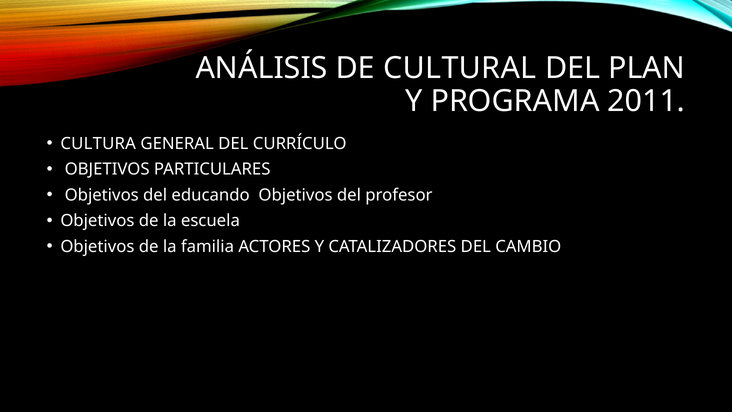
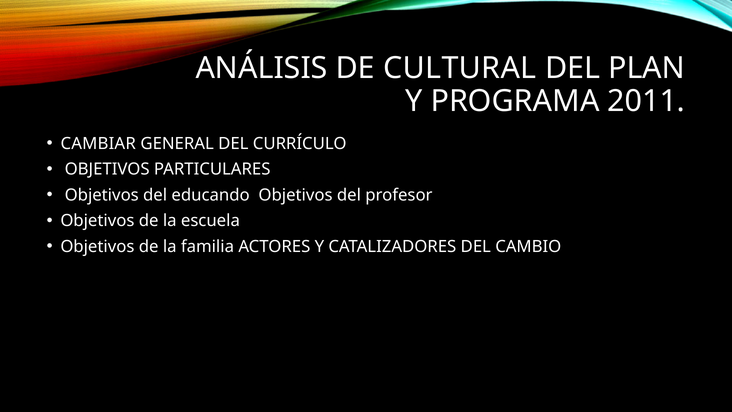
CULTURA: CULTURA -> CAMBIAR (98, 143)
